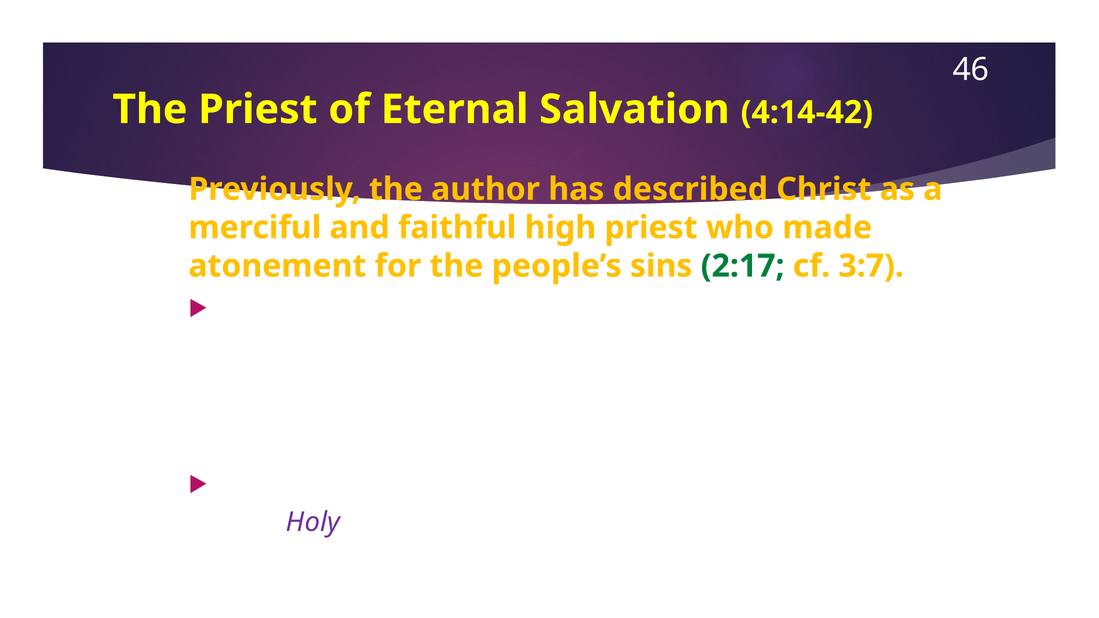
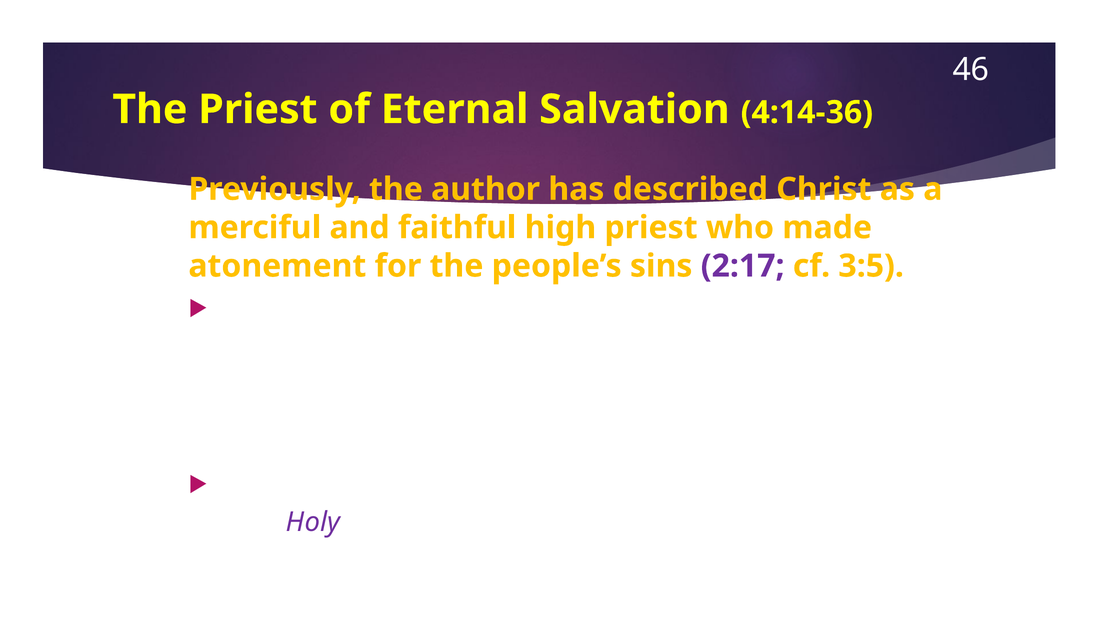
4:14-42: 4:14-42 -> 4:14-36 (807, 113)
2:17 colour: green -> purple (743, 266)
3:7: 3:7 -> 3:5 (871, 266)
